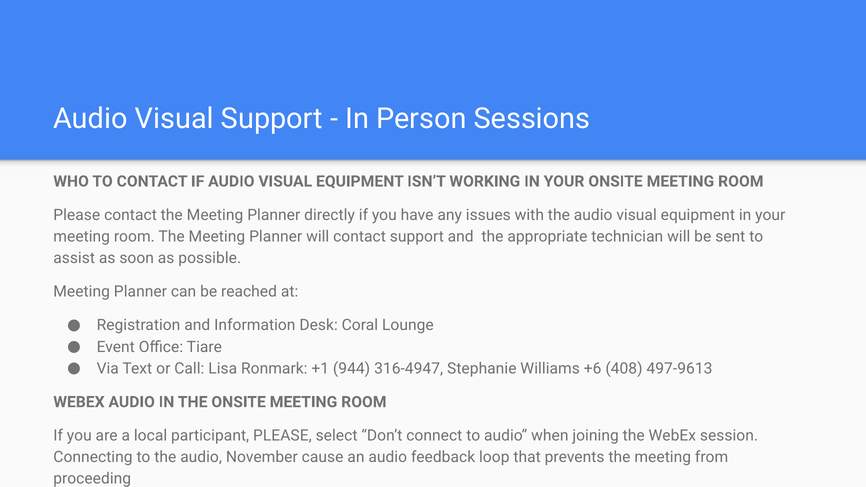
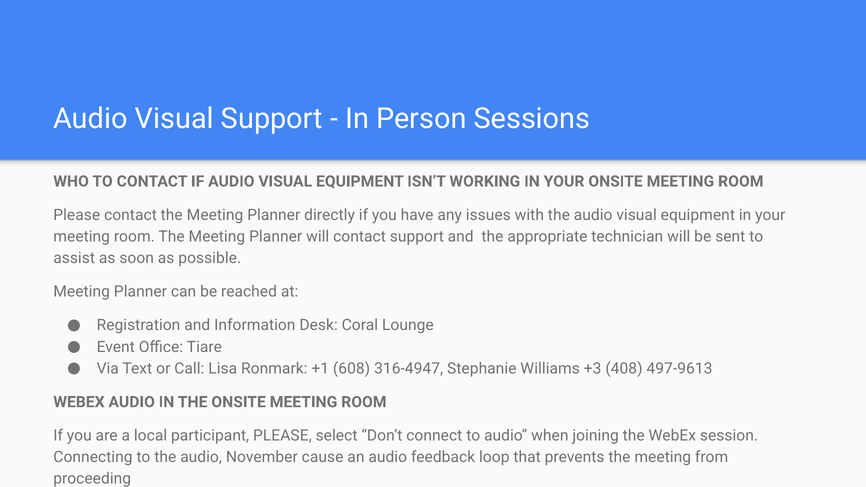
944: 944 -> 608 (352, 369)
+6: +6 -> +3 (593, 369)
